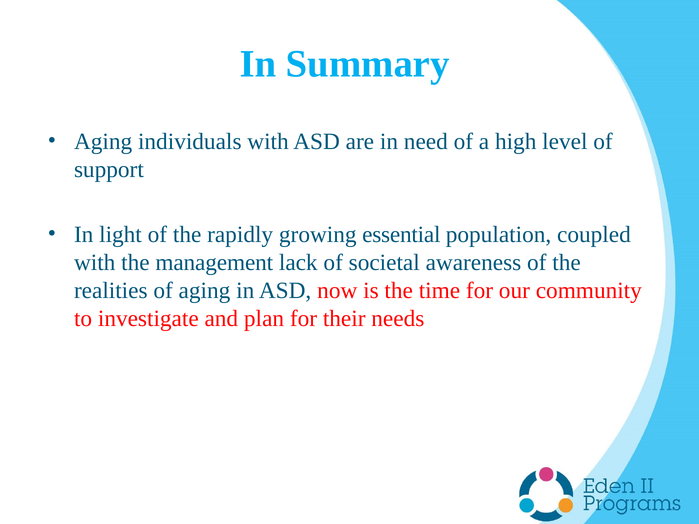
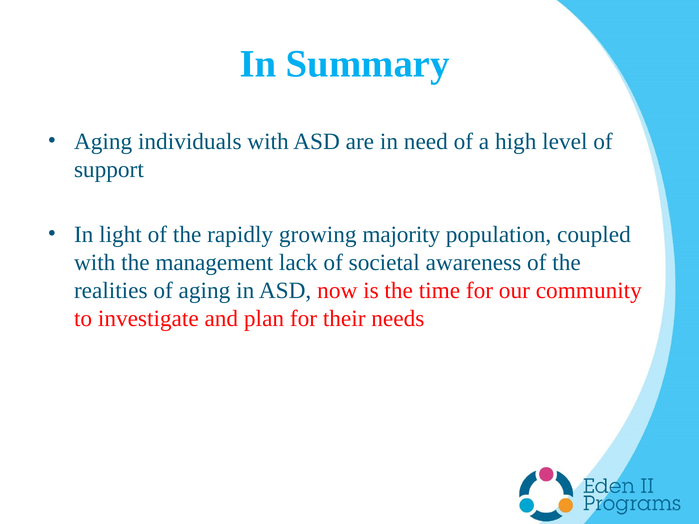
essential: essential -> majority (401, 235)
